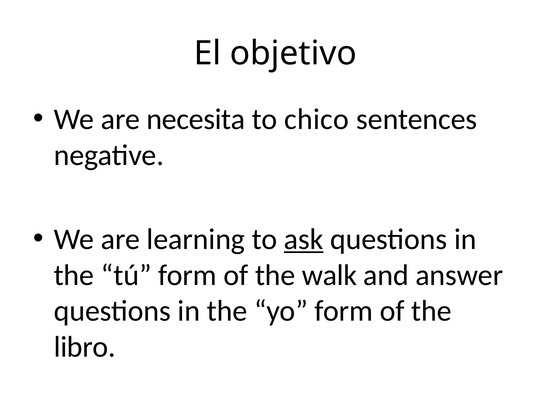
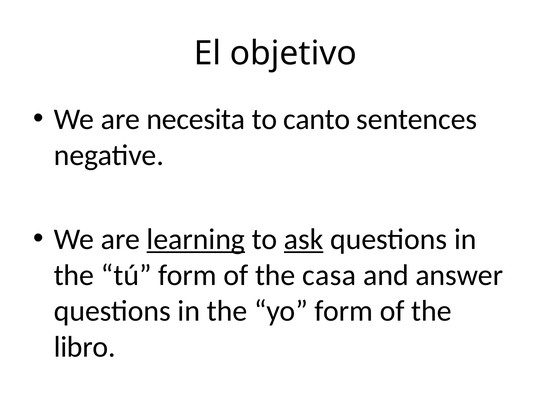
chico: chico -> canto (317, 119)
learning underline: none -> present (196, 239)
walk: walk -> casa (329, 275)
